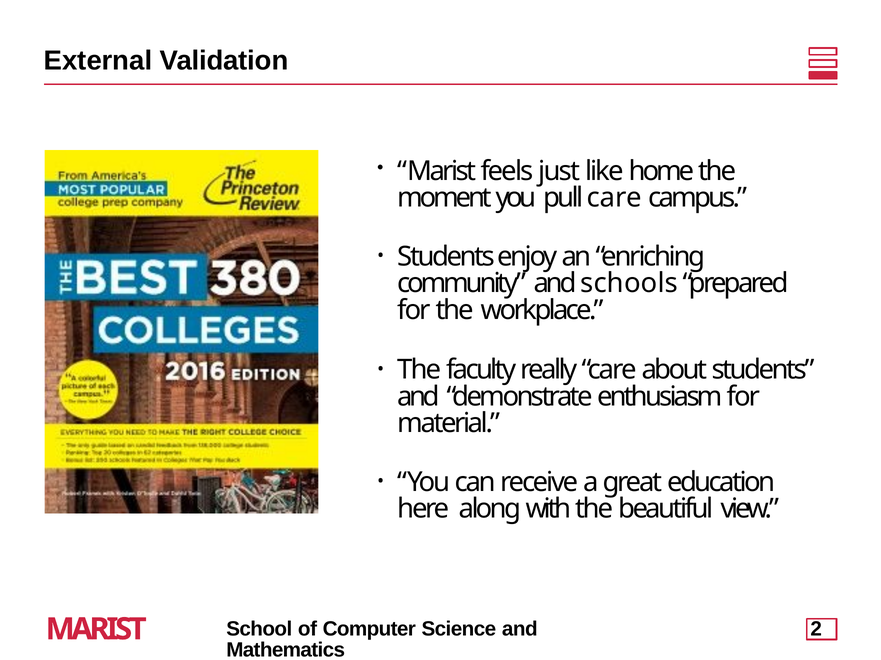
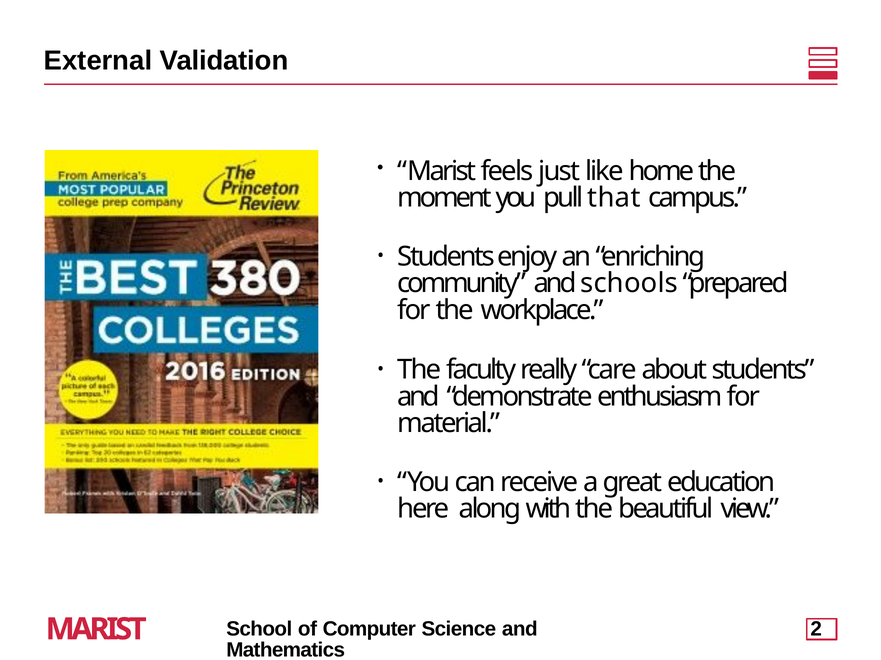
pull care: care -> that (614, 198)
